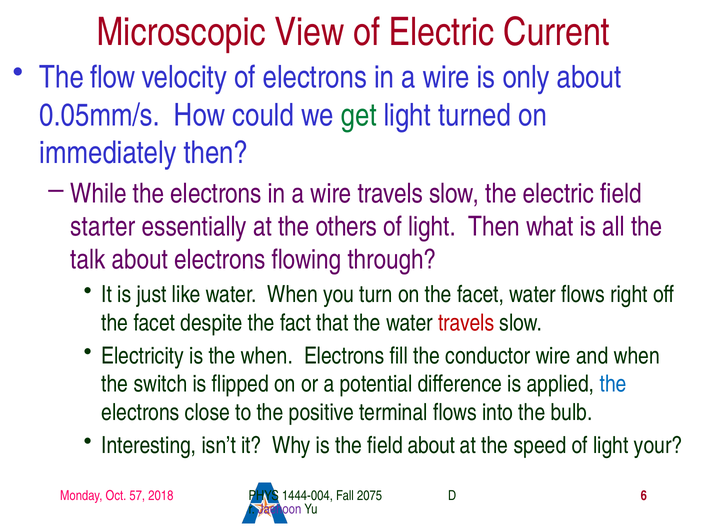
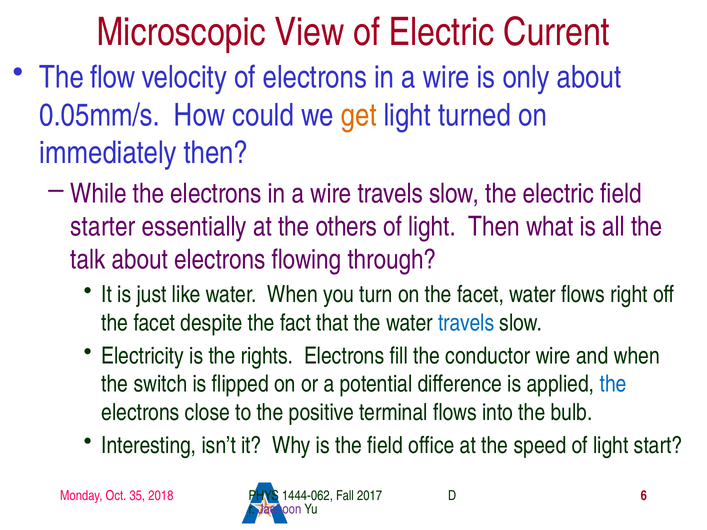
get colour: green -> orange (359, 115)
travels colour: red -> blue (466, 323)
the when: when -> rights (267, 356)
field about: about -> office (431, 446)
your: your -> start (658, 446)
57: 57 -> 35 (137, 496)
1444-004: 1444-004 -> 1444-062 (307, 496)
2075: 2075 -> 2017 (370, 496)
